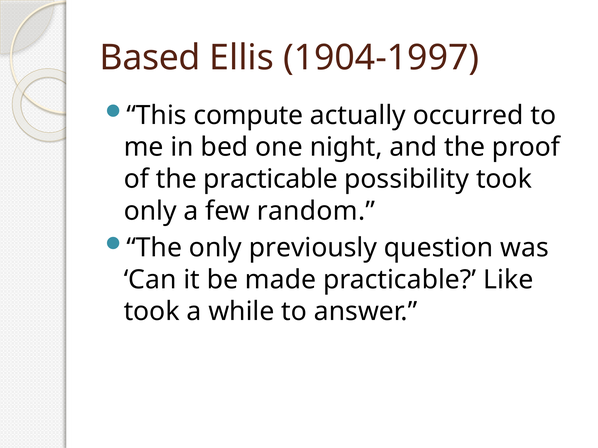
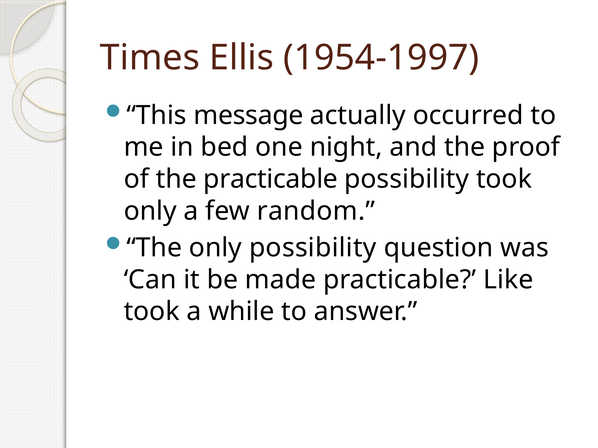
Based: Based -> Times (150, 58)
1904-1997: 1904-1997 -> 1954-1997 (381, 58)
compute: compute -> message (248, 115)
only previously: previously -> possibility (313, 248)
